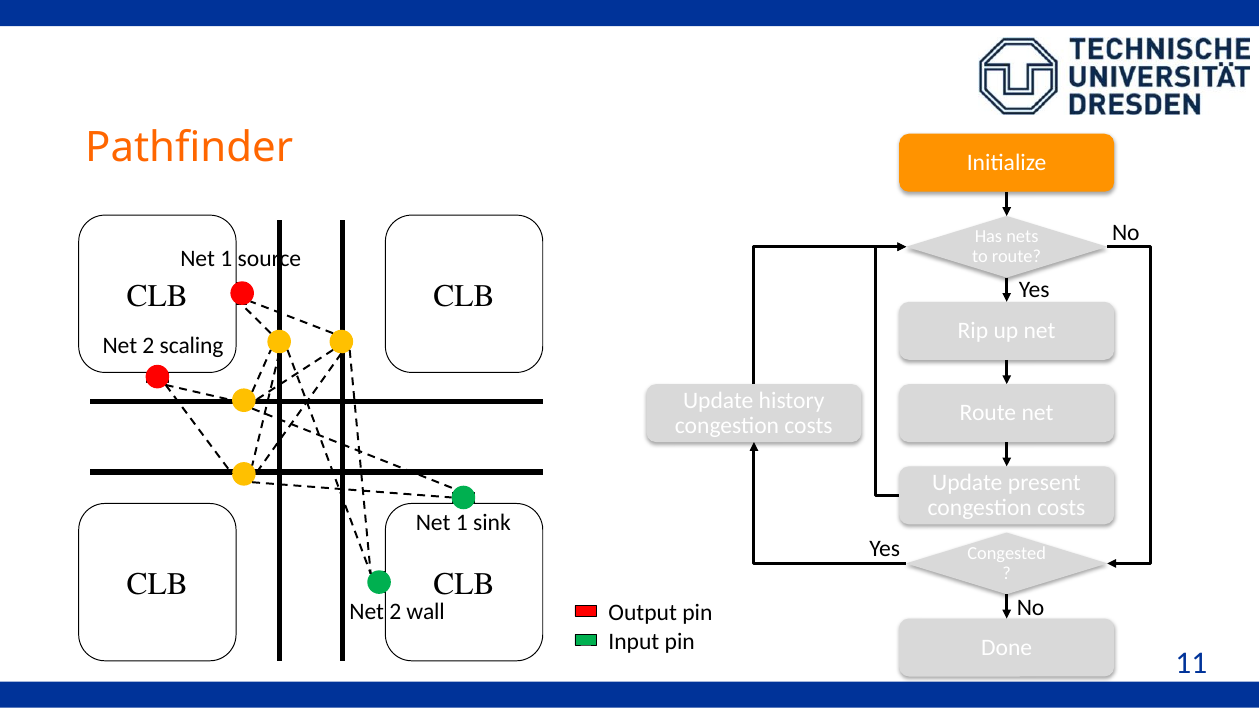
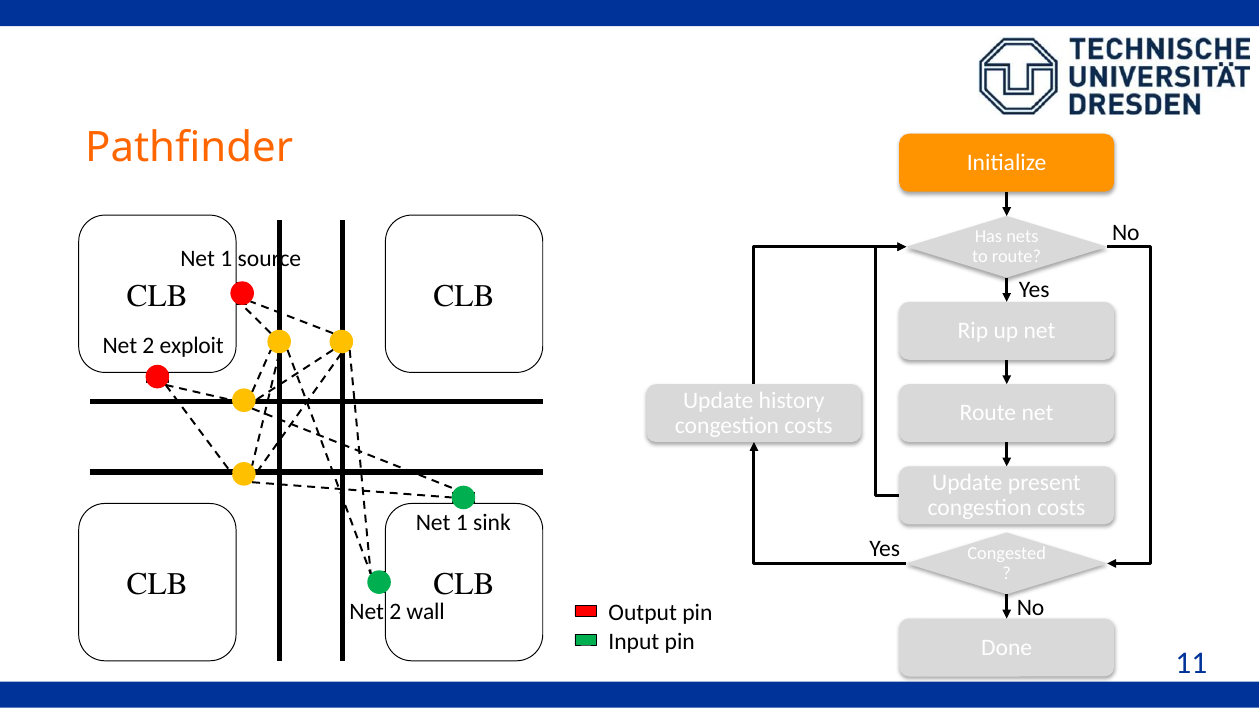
scaling: scaling -> exploit (192, 346)
